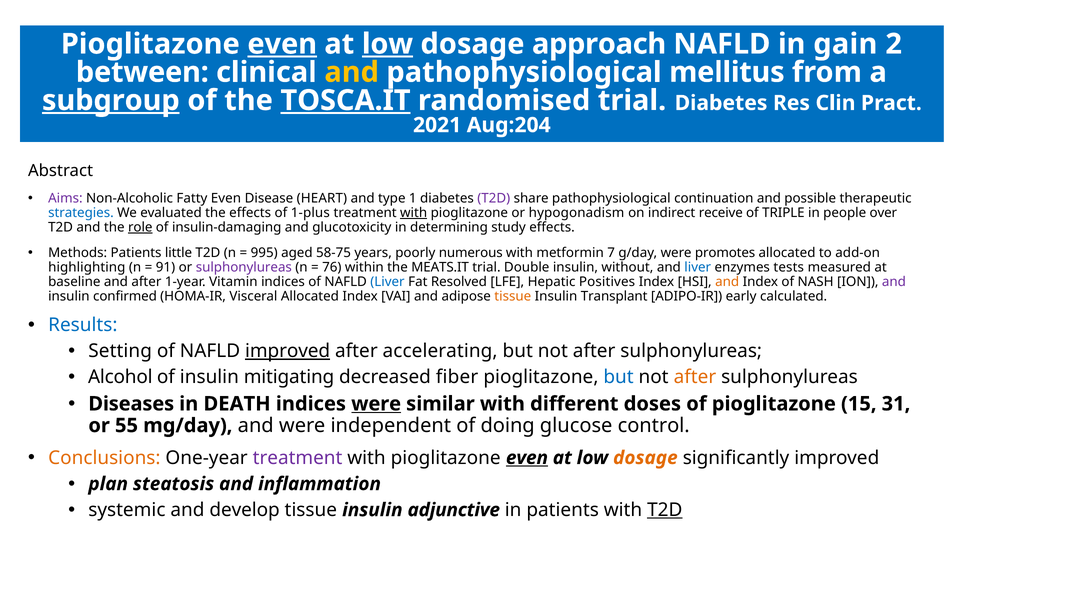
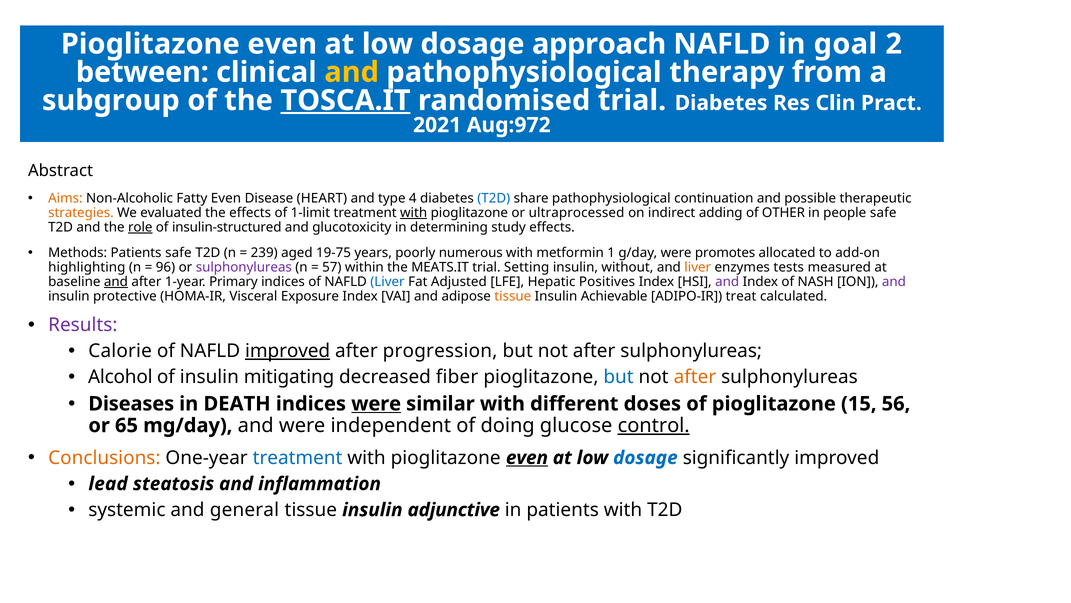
even underline: present -> none (282, 44)
low underline: present -> none (387, 44)
gain: gain -> goal (845, 44)
mellitus: mellitus -> therapy (727, 72)
subgroup underline: present -> none (111, 100)
Aug:204: Aug:204 -> Aug:972 (509, 125)
Aims colour: purple -> orange (65, 198)
1: 1 -> 4 (413, 198)
T2D colour: purple -> blue (494, 198)
strategies colour: blue -> orange (81, 213)
1-plus: 1-plus -> 1-limit (310, 213)
hypogonadism: hypogonadism -> ultraprocessed (577, 213)
receive: receive -> adding (721, 213)
TRIPLE: TRIPLE -> OTHER (783, 213)
people over: over -> safe (883, 213)
insulin-damaging: insulin-damaging -> insulin-structured (227, 227)
Patients little: little -> safe (178, 253)
995: 995 -> 239 (264, 253)
58-75: 58-75 -> 19-75 (334, 253)
7: 7 -> 1 (611, 253)
91: 91 -> 96 (166, 267)
76: 76 -> 57 (332, 267)
Double: Double -> Setting (527, 267)
liver colour: blue -> orange (698, 267)
and underline: none -> present (116, 282)
Vitamin: Vitamin -> Primary (233, 282)
Resolved: Resolved -> Adjusted (459, 282)
and colour: orange -> purple (727, 282)
confirmed: confirmed -> protective (125, 296)
Visceral Allocated: Allocated -> Exposure (310, 296)
Transplant: Transplant -> Achievable (614, 296)
early: early -> treat (741, 296)
Results colour: blue -> purple (83, 325)
Setting: Setting -> Calorie (120, 351)
accelerating: accelerating -> progression (440, 351)
31: 31 -> 56 (896, 403)
55: 55 -> 65 (126, 425)
control underline: none -> present (654, 425)
treatment colour: purple -> blue (298, 457)
dosage colour: orange -> blue (645, 457)
plan: plan -> lead (108, 483)
develop: develop -> general (244, 509)
T2D underline: present -> none (665, 509)
